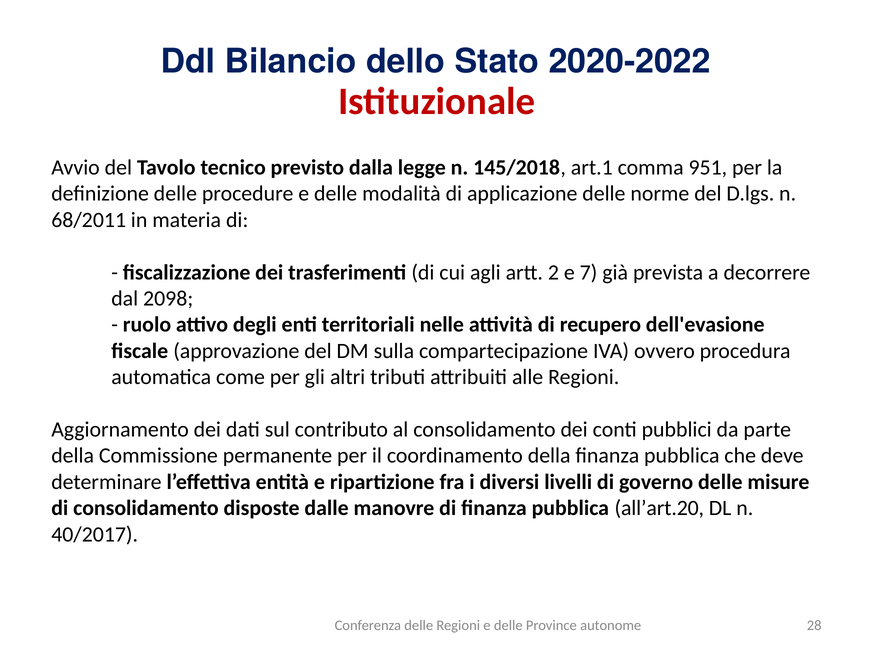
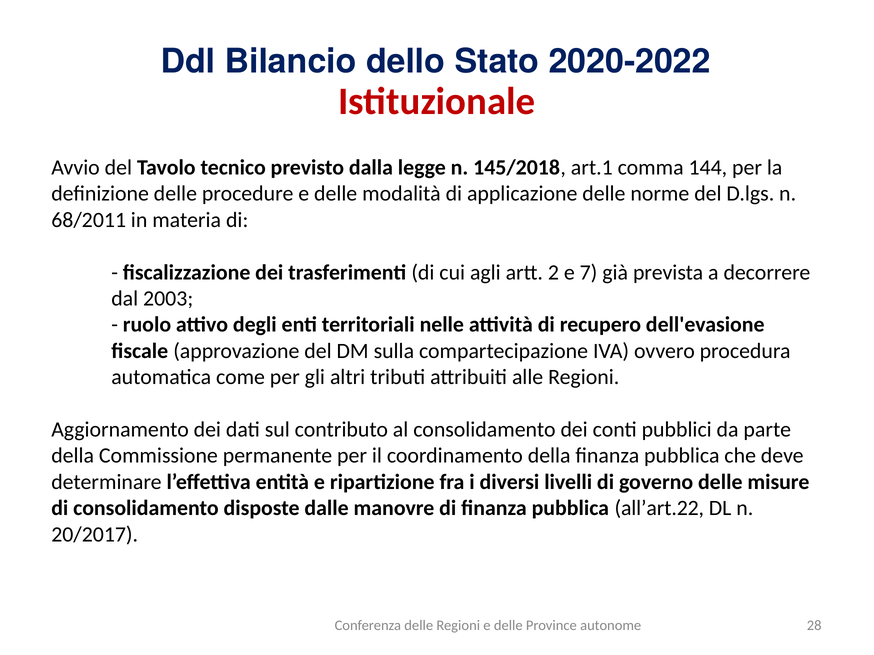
951: 951 -> 144 (708, 168)
2098: 2098 -> 2003 (168, 299)
all’art.20: all’art.20 -> all’art.22 (659, 509)
40/2017: 40/2017 -> 20/2017 (95, 535)
